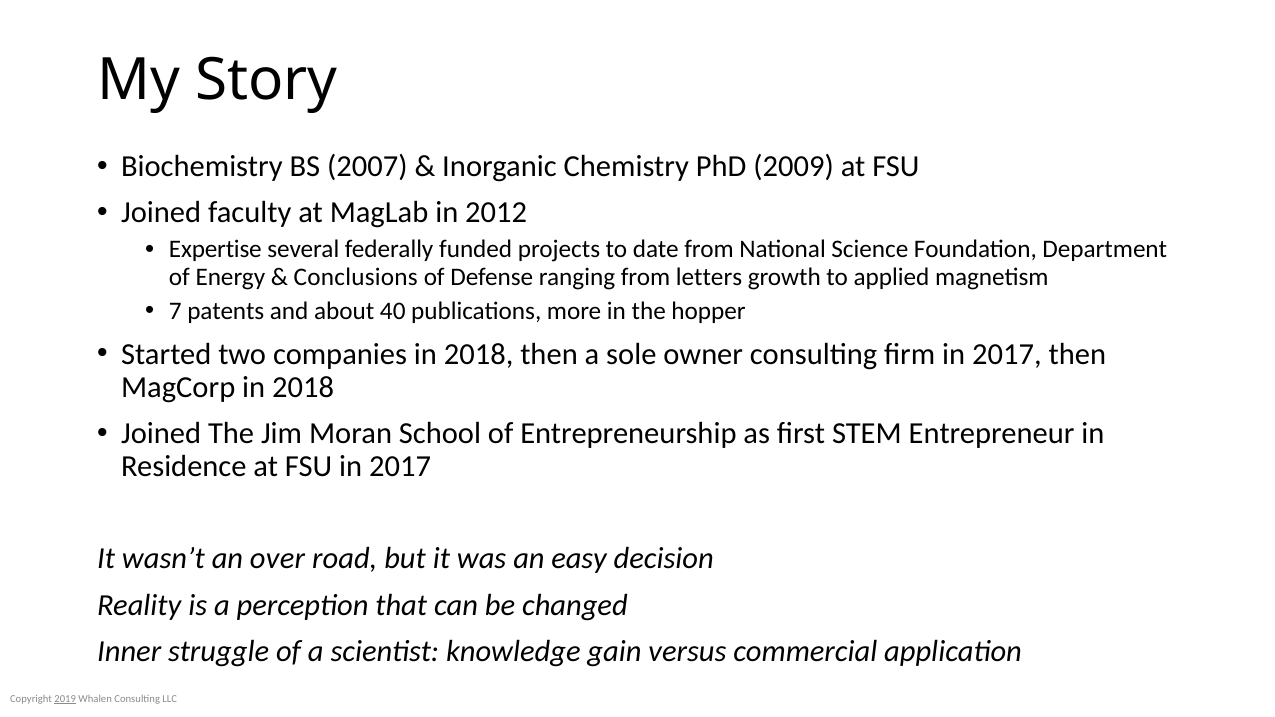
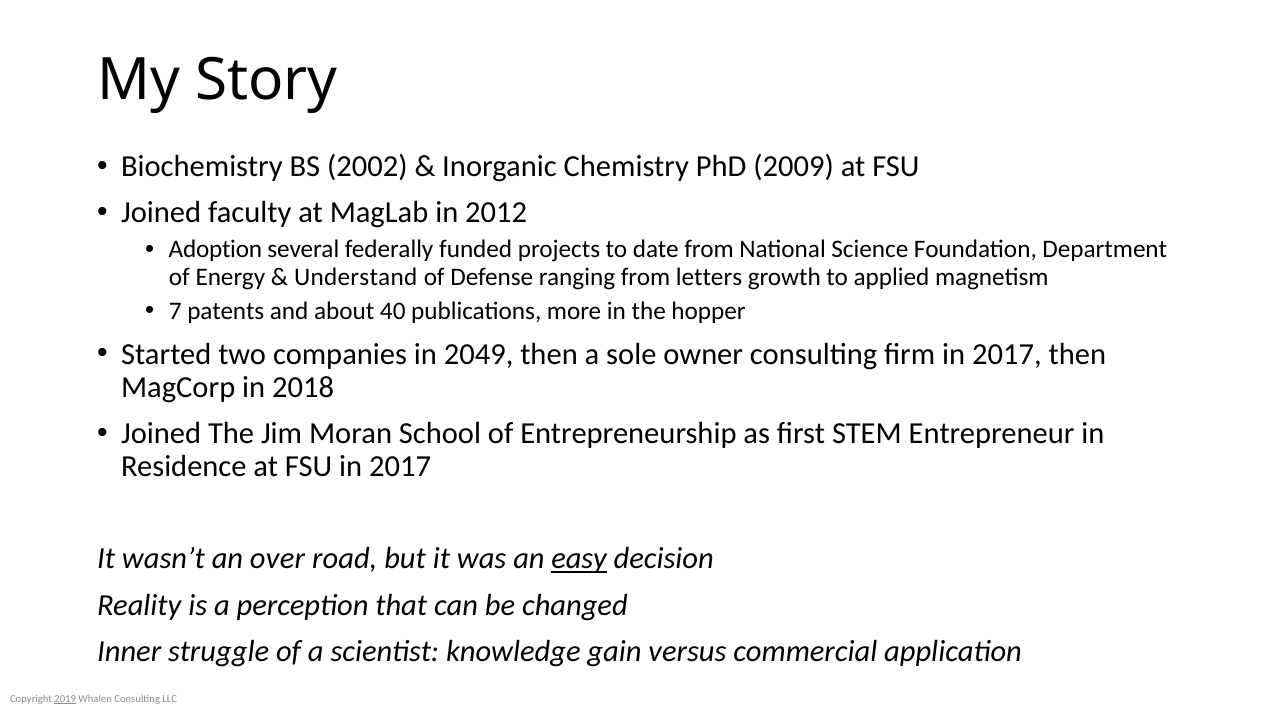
2007: 2007 -> 2002 (367, 167)
Expertise: Expertise -> Adoption (215, 250)
Conclusions: Conclusions -> Understand (356, 277)
companies in 2018: 2018 -> 2049 (479, 354)
easy underline: none -> present (579, 559)
